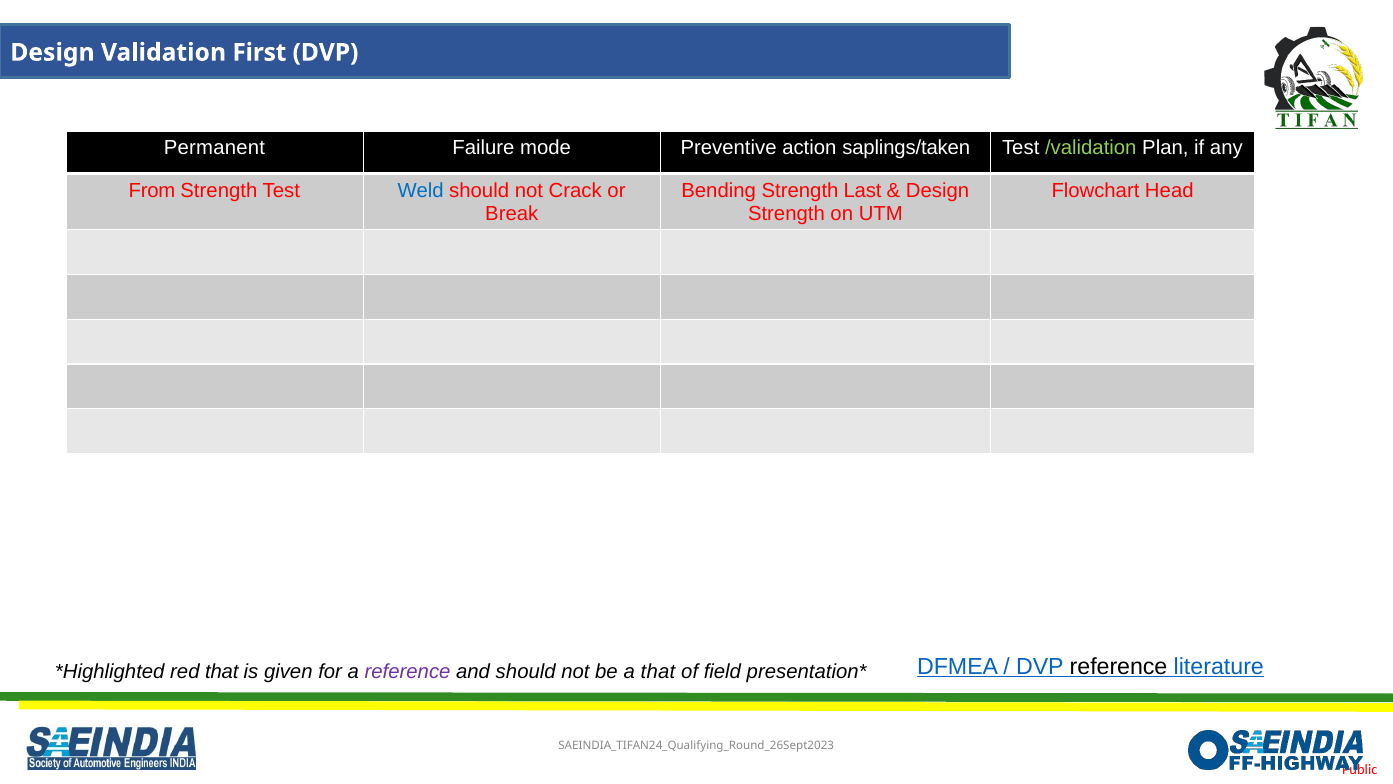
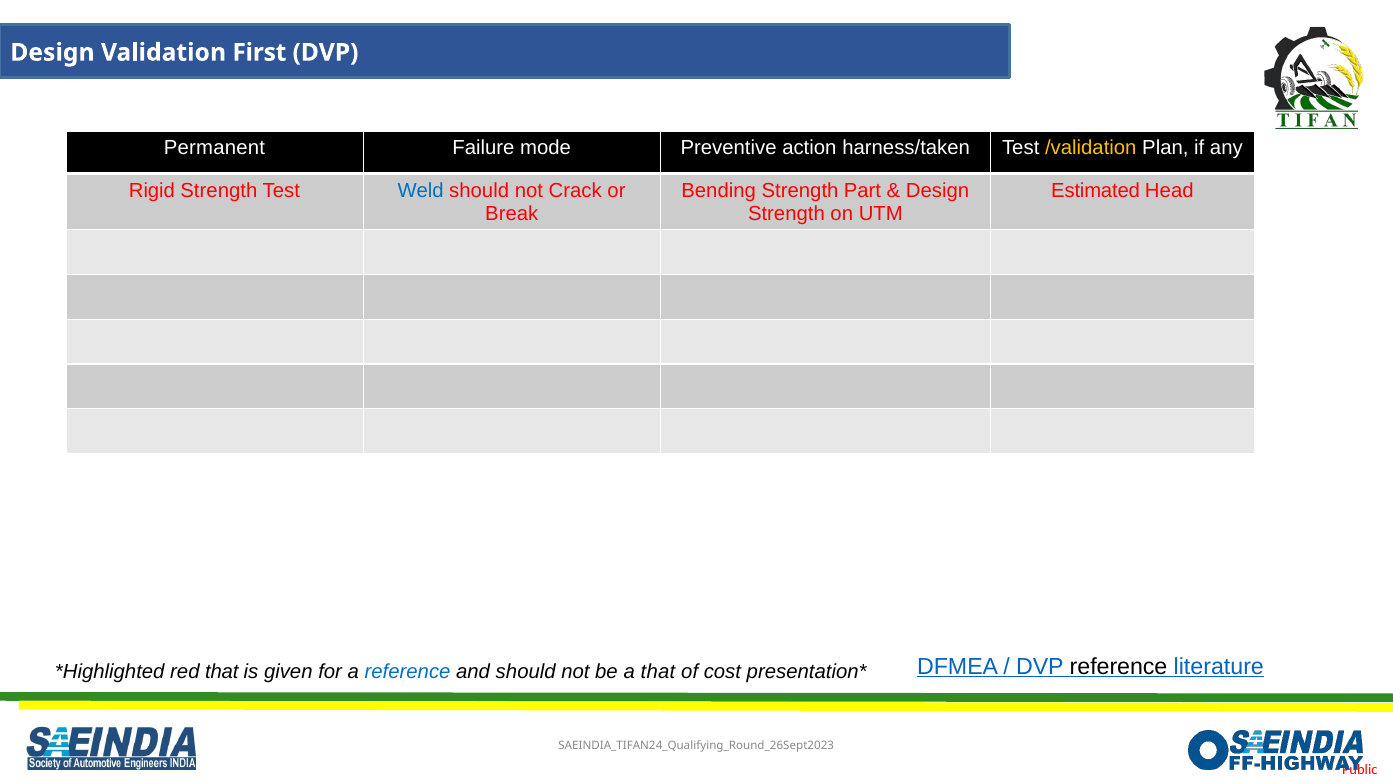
saplings/taken: saplings/taken -> harness/taken (906, 148)
/validation colour: light green -> yellow (1091, 148)
From: From -> Rigid (152, 190)
Last: Last -> Part (862, 190)
Flowchart: Flowchart -> Estimated (1096, 190)
reference colour: purple -> blue (408, 671)
field: field -> cost (722, 671)
